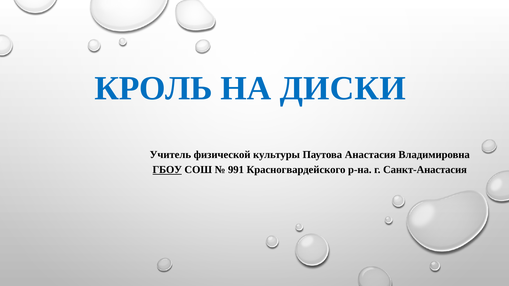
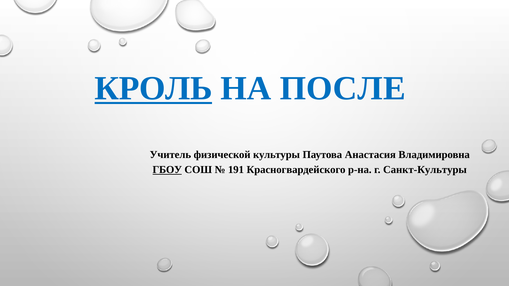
КРОЛЬ underline: none -> present (153, 88)
ДИСКИ: ДИСКИ -> ПОСЛЕ (343, 88)
991: 991 -> 191 (236, 170)
Санкт-Анастасия: Санкт-Анастасия -> Санкт-Культуры (425, 170)
